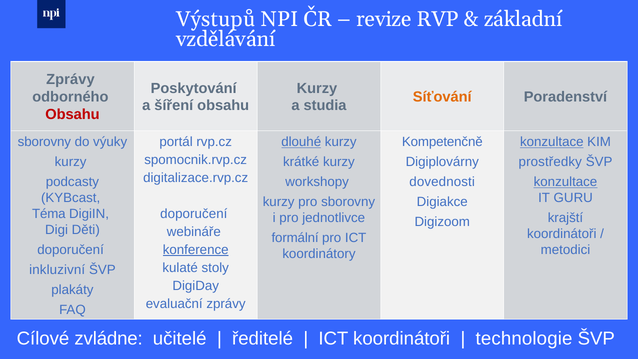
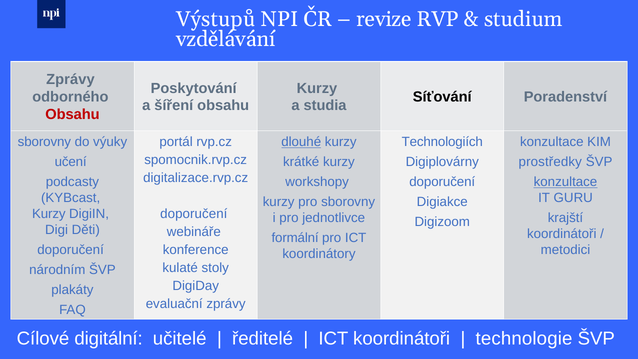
základní: základní -> studium (523, 19)
Síťování colour: orange -> black (442, 97)
Kompetenčně: Kompetenčně -> Technologiích (442, 142)
konzultace underline: present -> none (552, 142)
kurzy: kurzy -> učení (71, 162)
dovednosti: dovednosti -> doporučení (442, 182)
Téma: Téma -> Kurzy (49, 214)
konference underline: present -> none (196, 250)
inkluzivní: inkluzivní -> národním (57, 270)
zvládne: zvládne -> digitální (109, 338)
